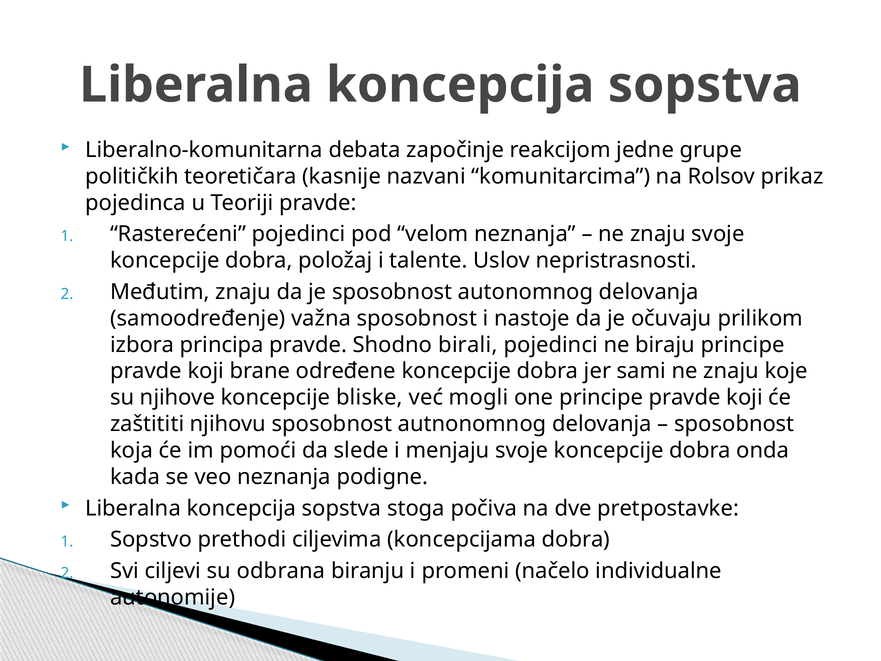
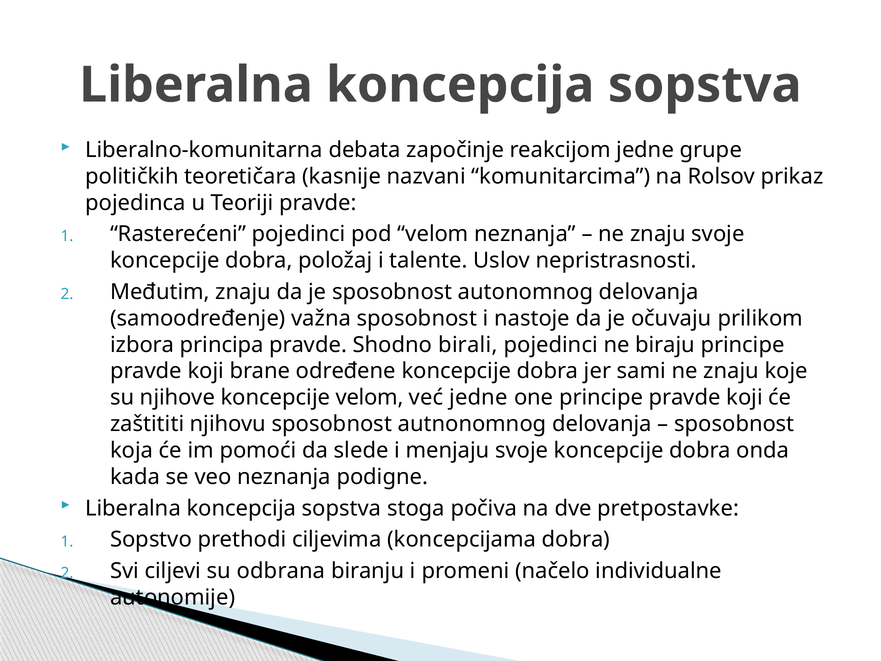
koncepcije bliske: bliske -> velom (370, 398)
već mogli: mogli -> jedne (478, 398)
